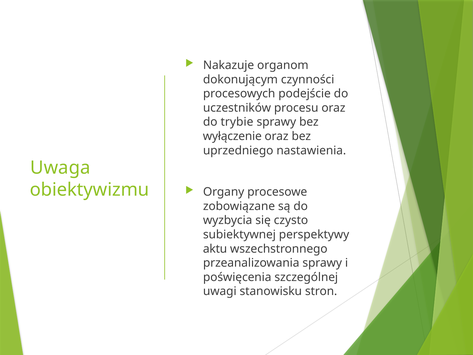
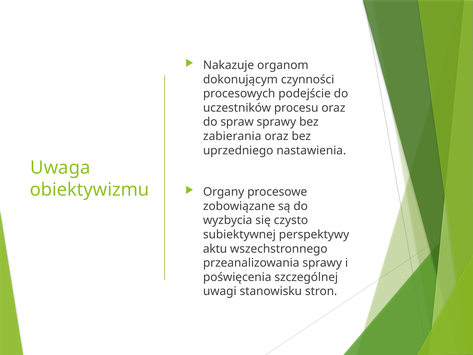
trybie: trybie -> spraw (237, 122)
wyłączenie: wyłączenie -> zabierania (232, 136)
